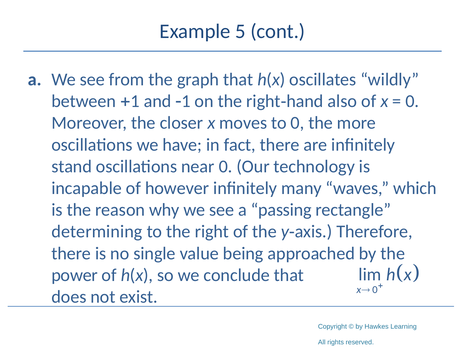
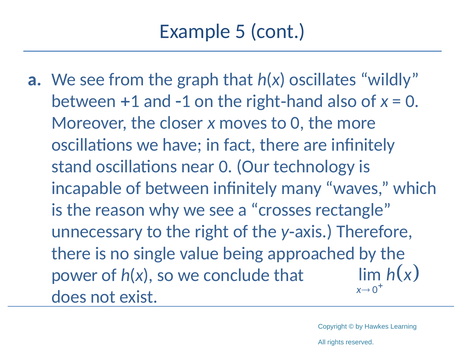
of however: however -> between (177, 188)
passing: passing -> crosses (281, 210)
determining: determining -> unnecessary (97, 231)
